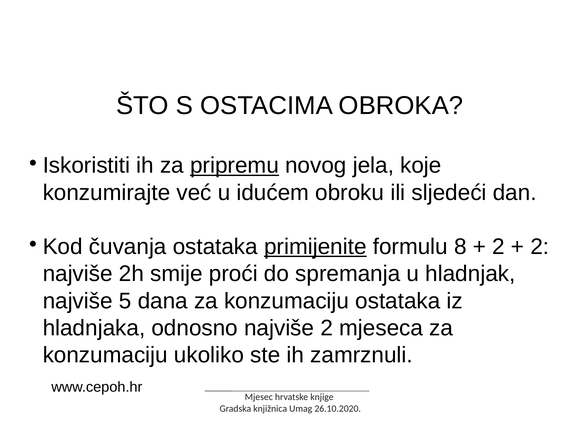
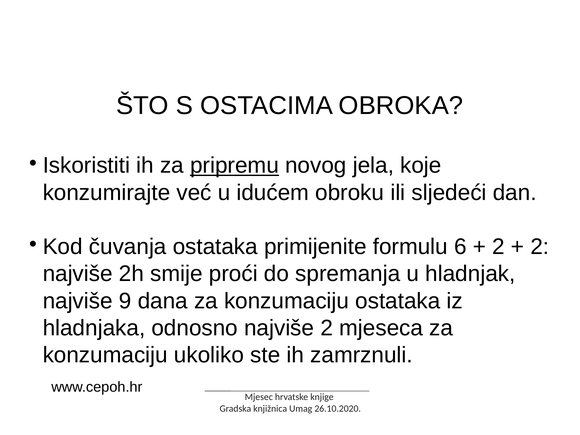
primijenite underline: present -> none (315, 247)
8: 8 -> 6 (460, 247)
5: 5 -> 9 (125, 301)
